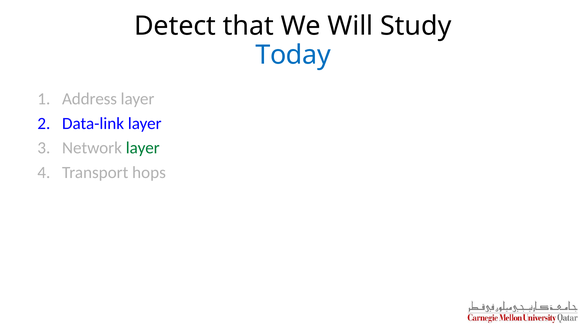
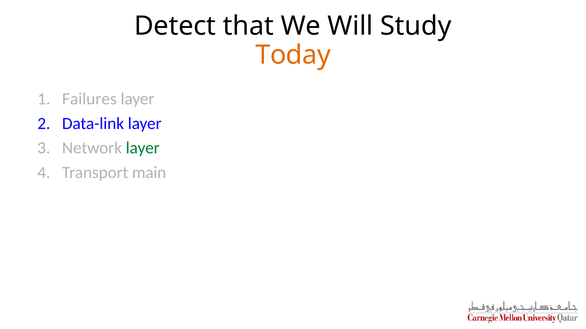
Today colour: blue -> orange (293, 55)
Address: Address -> Failures (89, 99)
hops: hops -> main (149, 173)
